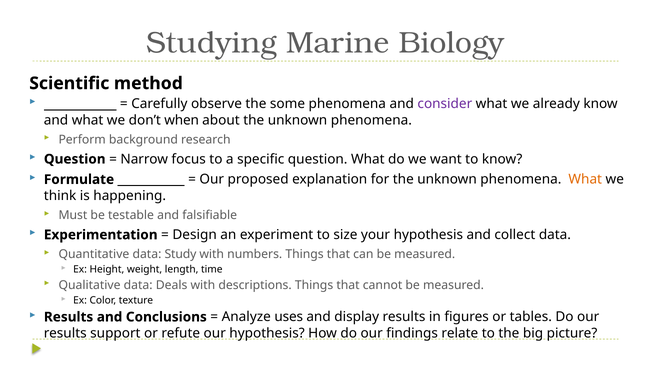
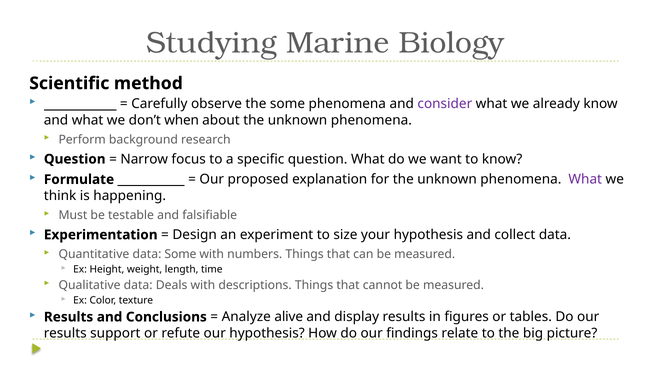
What colour: orange -> purple (585, 180)
data Study: Study -> Some (180, 254)
uses: uses -> alive (289, 317)
